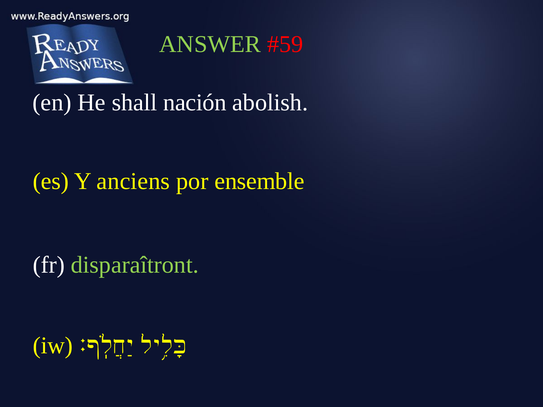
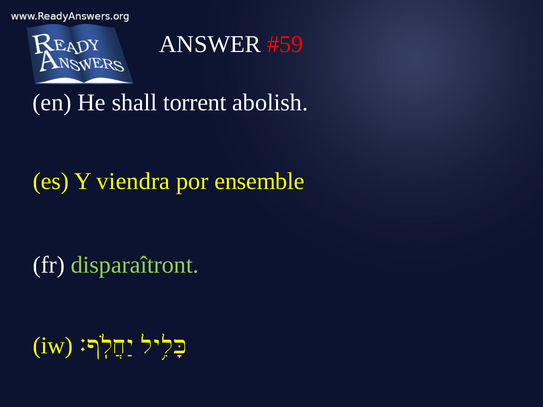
ANSWER colour: light green -> white (210, 44)
nación: nación -> torrent (195, 103)
anciens: anciens -> viendra (133, 181)
